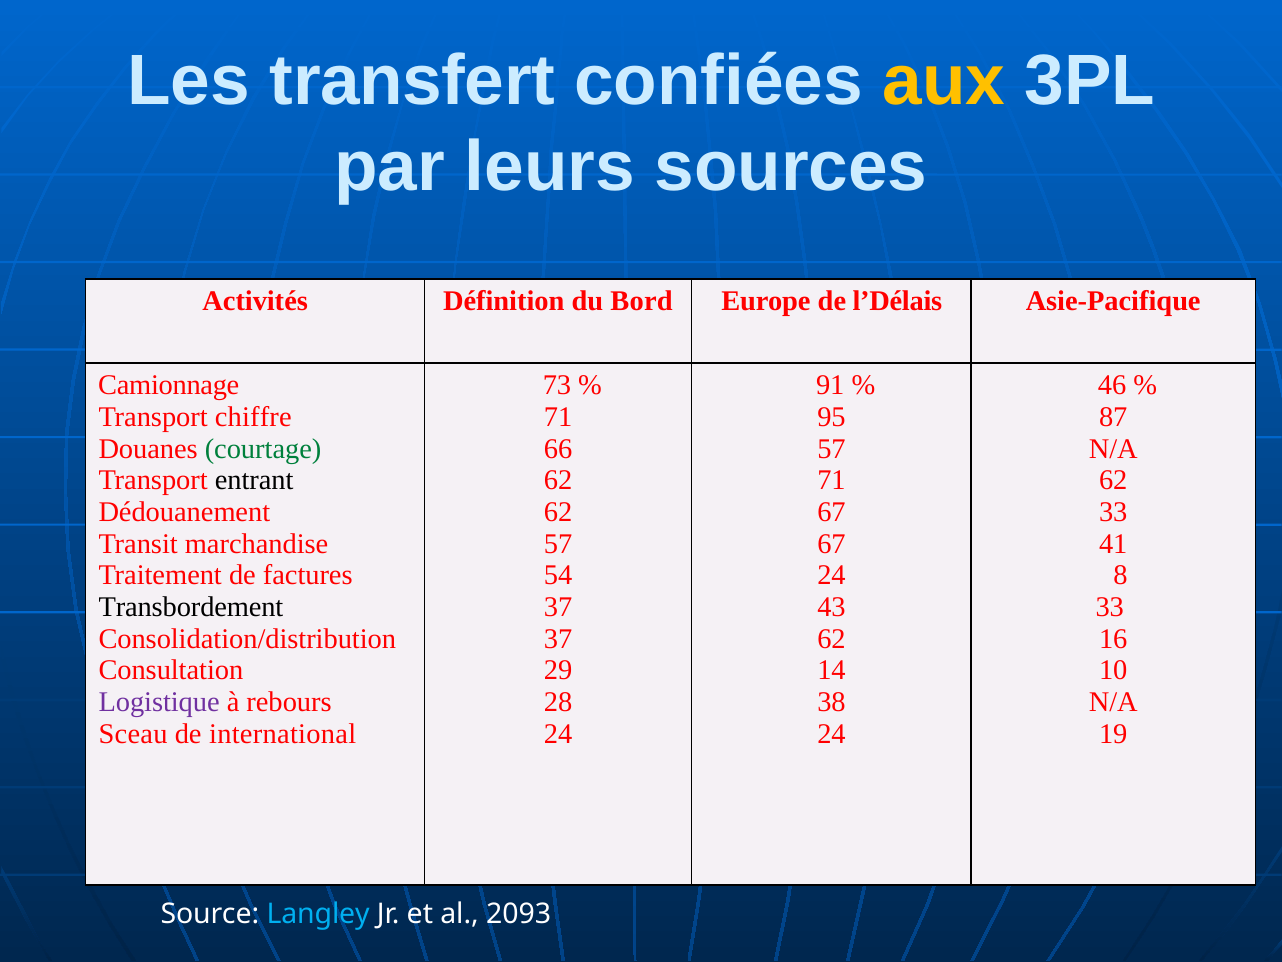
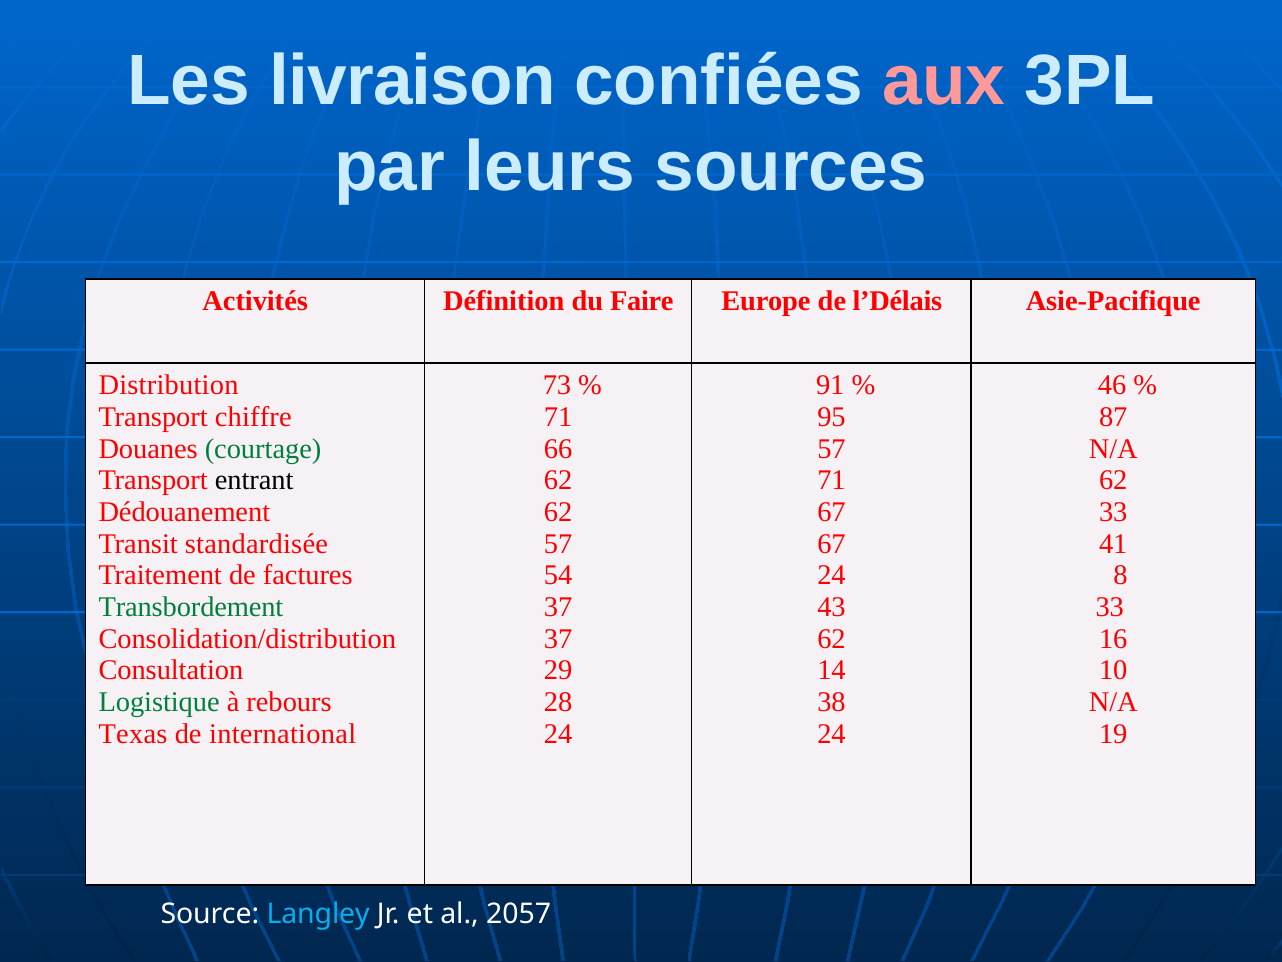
transfert: transfert -> livraison (413, 81)
aux colour: yellow -> pink (944, 81)
Bord: Bord -> Faire (642, 301)
Camionnage: Camionnage -> Distribution (169, 385)
marchandise: marchandise -> standardisée (256, 543)
Transbordement colour: black -> green (191, 607)
Logistique colour: purple -> green (159, 702)
Sceau: Sceau -> Texas (133, 733)
2093: 2093 -> 2057 (519, 913)
